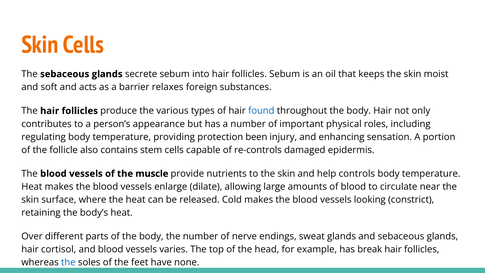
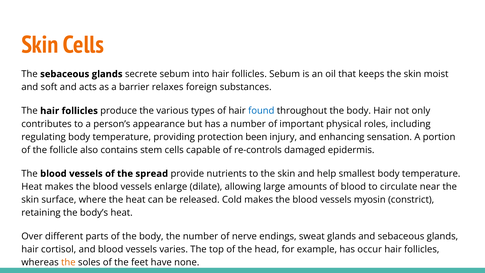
muscle: muscle -> spread (152, 174)
controls: controls -> smallest (357, 174)
looking: looking -> myosin (370, 200)
break: break -> occur (370, 249)
the colour: blue -> orange (68, 262)
